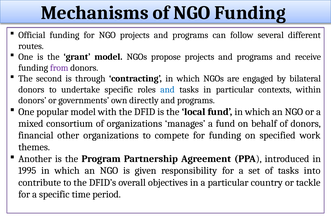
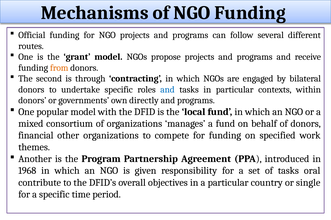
from colour: purple -> orange (59, 68)
1995: 1995 -> 1968 (27, 171)
into: into -> oral (312, 171)
tackle: tackle -> single (308, 183)
